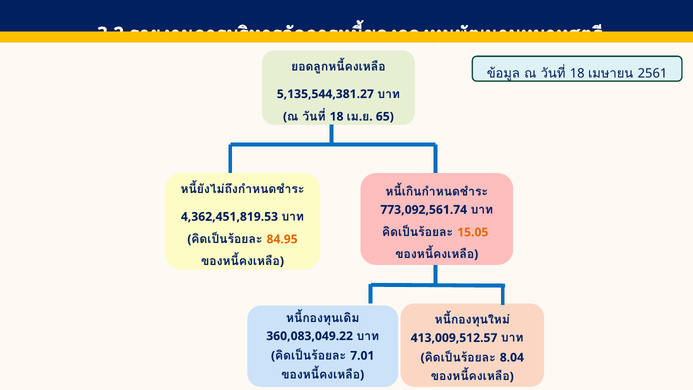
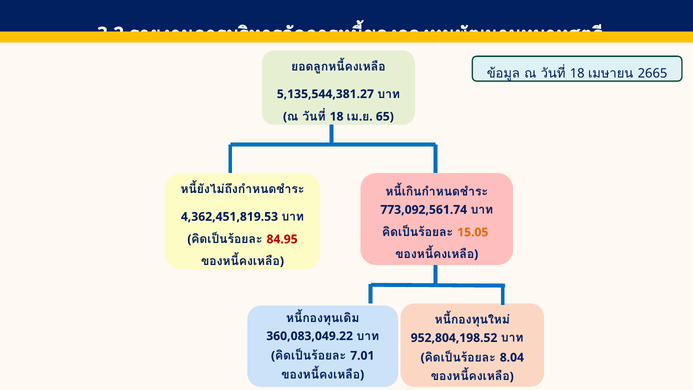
2561: 2561 -> 2665 (653, 73)
84.95 colour: orange -> red (282, 239)
413,009,512.57: 413,009,512.57 -> 952,804,198.52 (454, 338)
